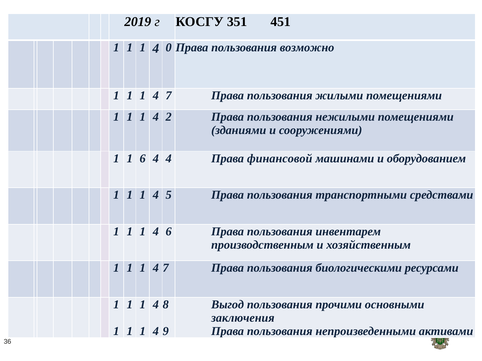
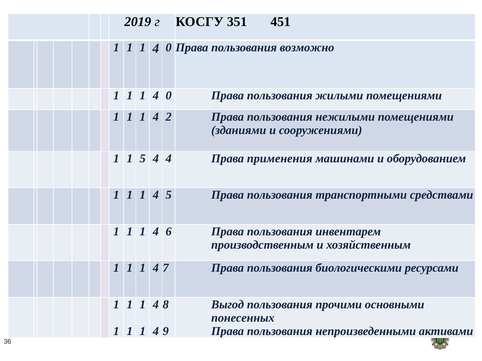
7: 7 -> 0 (169, 96)
1 6: 6 -> 5 (143, 159)
финансовой: финансовой -> применения (280, 159)
заключения: заключения -> понесенных (243, 318)
